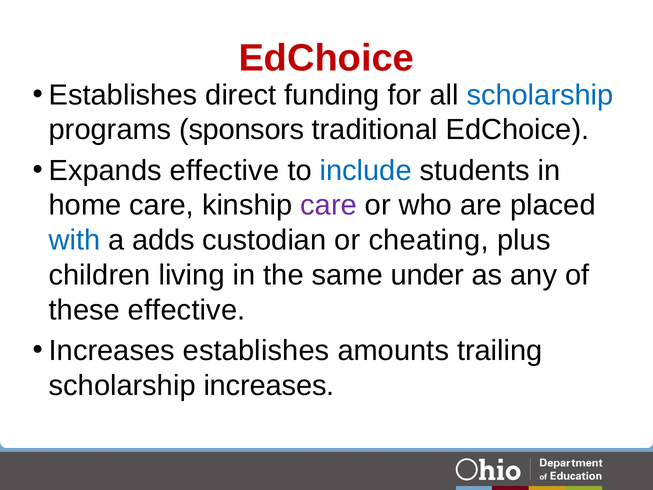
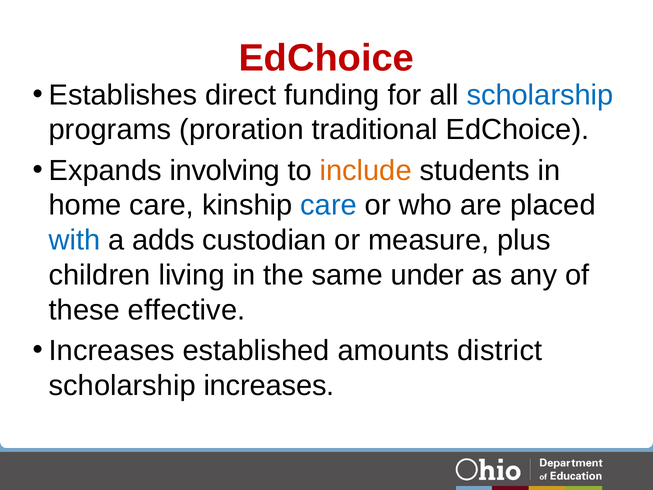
sponsors: sponsors -> proration (242, 130)
Expands effective: effective -> involving (225, 170)
include colour: blue -> orange (366, 170)
care colour: purple -> blue (329, 205)
cheating: cheating -> measure (429, 240)
Increases establishes: establishes -> established (256, 350)
trailing: trailing -> district (500, 350)
